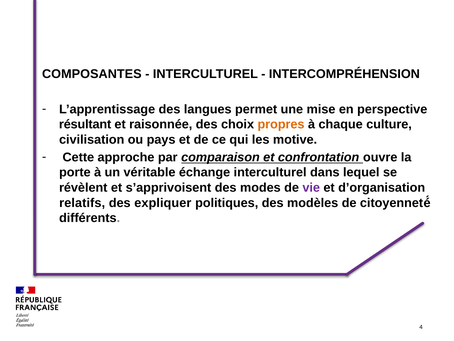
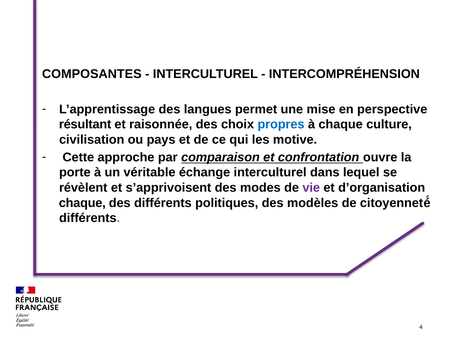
propres colour: orange -> blue (281, 124)
relatifs: relatifs -> chaque (82, 203)
des expliquer: expliquer -> différents (163, 203)
